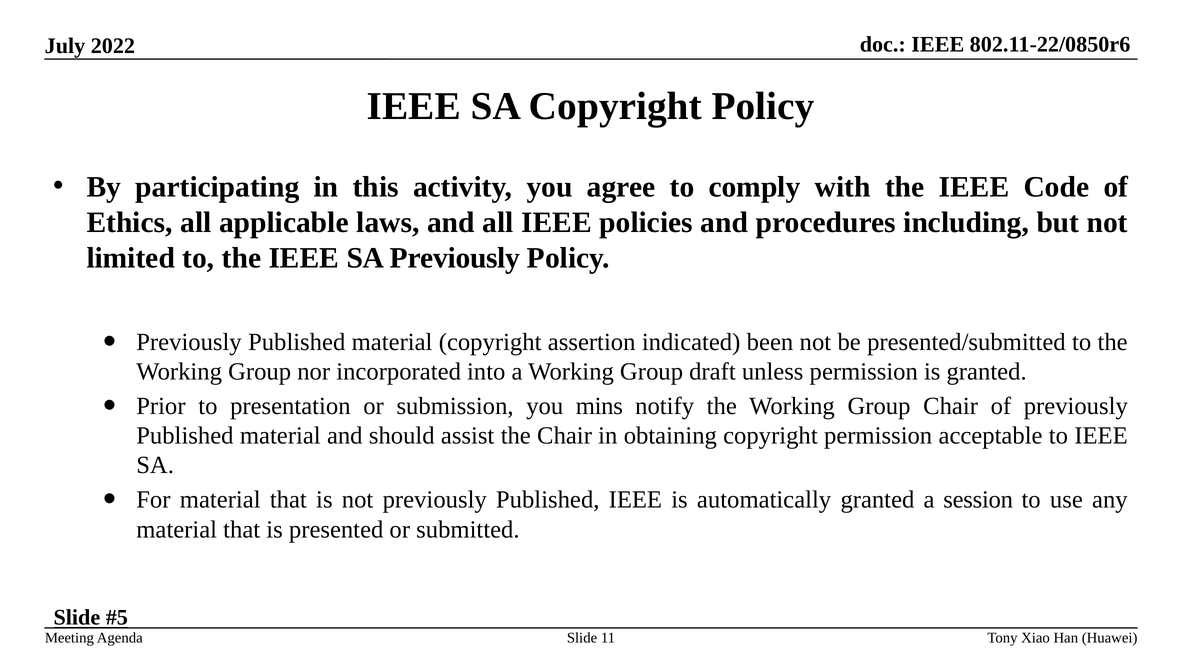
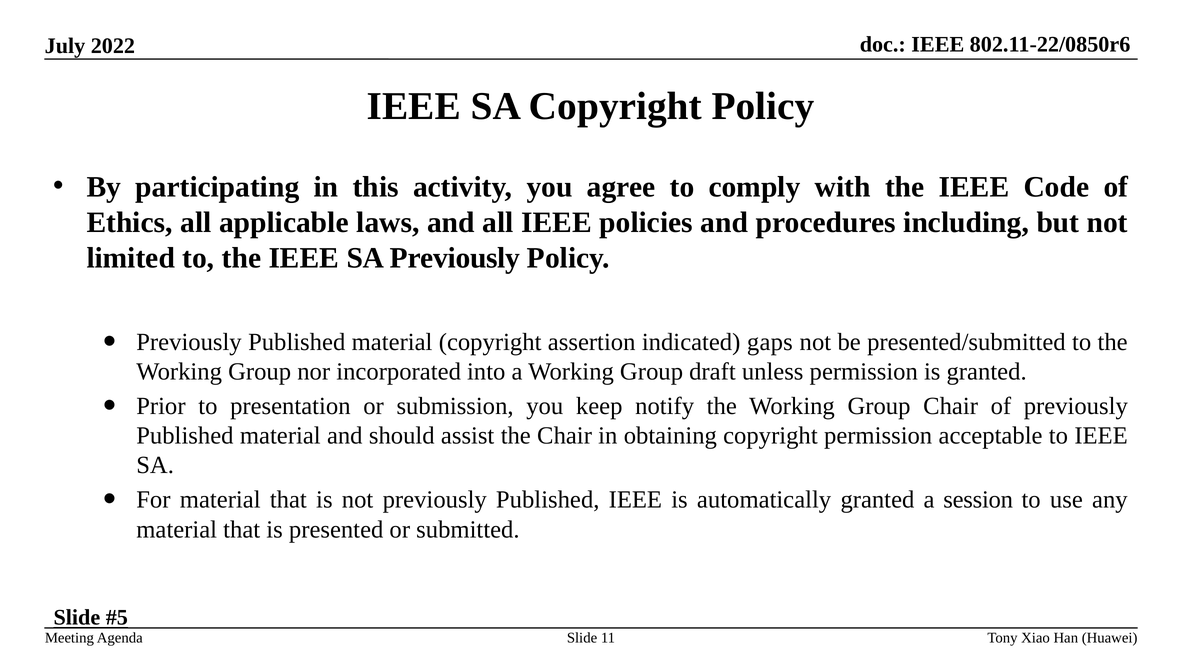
been: been -> gaps (770, 342)
mins: mins -> keep (599, 406)
